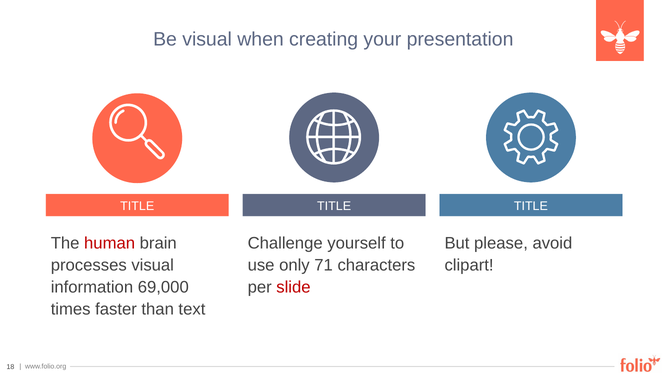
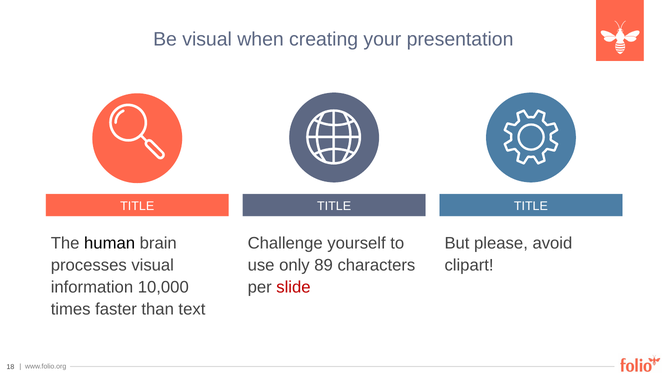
human colour: red -> black (110, 243)
71: 71 -> 89 (324, 265)
69,000: 69,000 -> 10,000 (163, 287)
